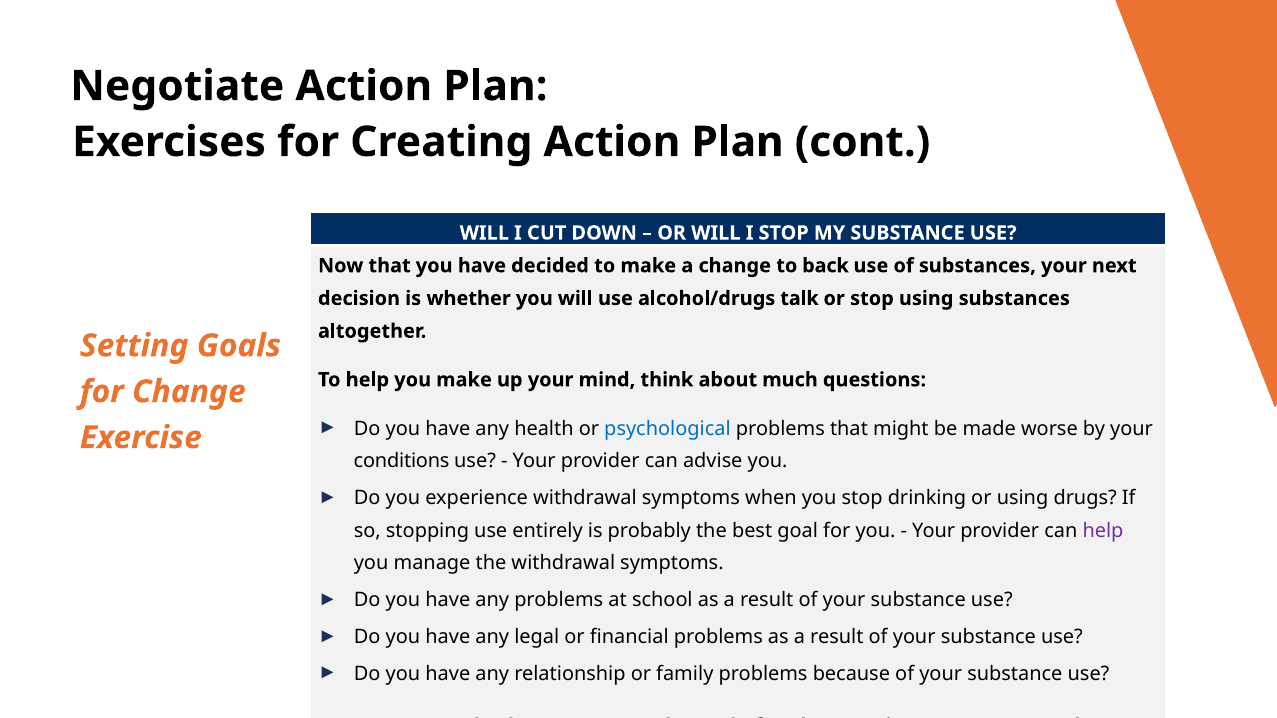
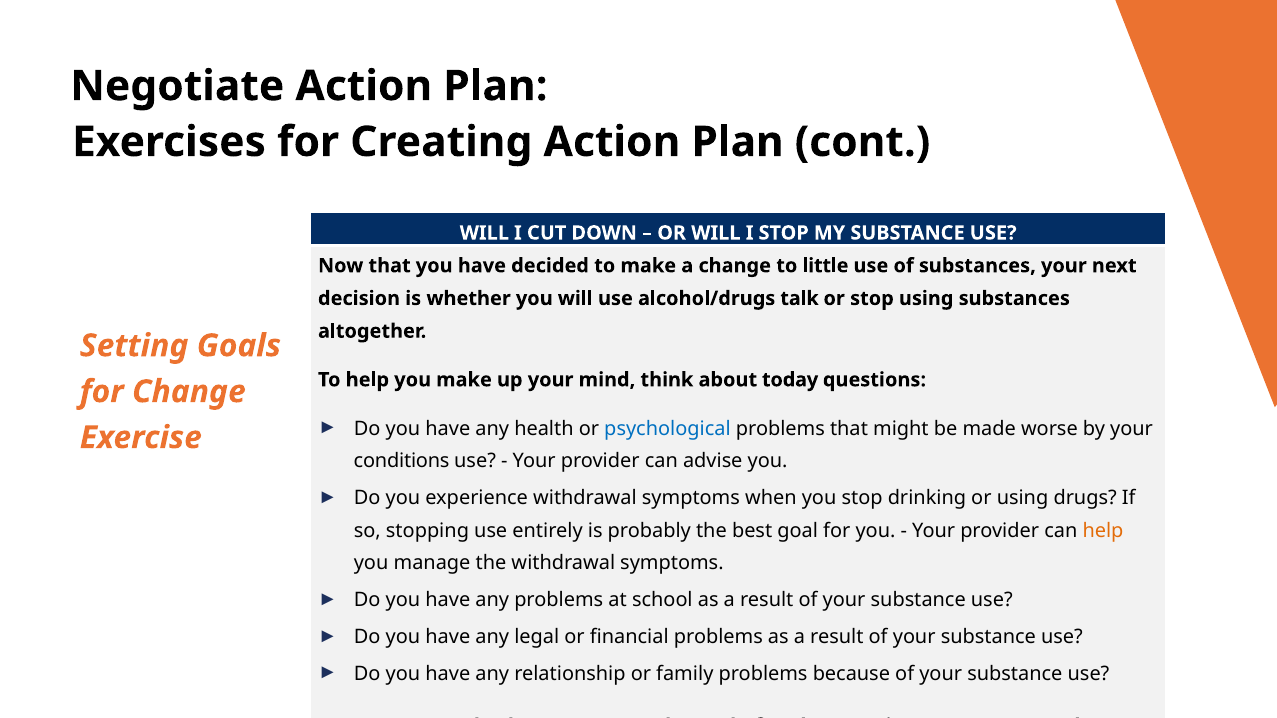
back: back -> little (825, 266)
much: much -> today (790, 380)
help colour: purple -> orange (1103, 531)
